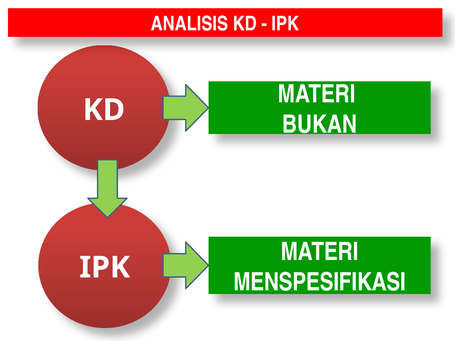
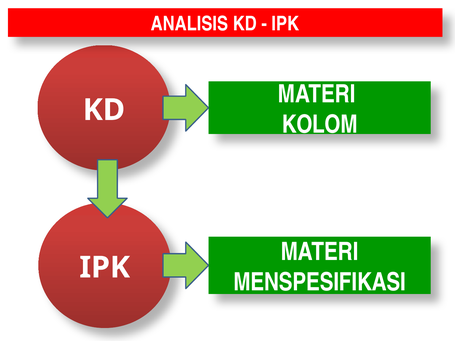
BUKAN: BUKAN -> KOLOM (320, 125)
